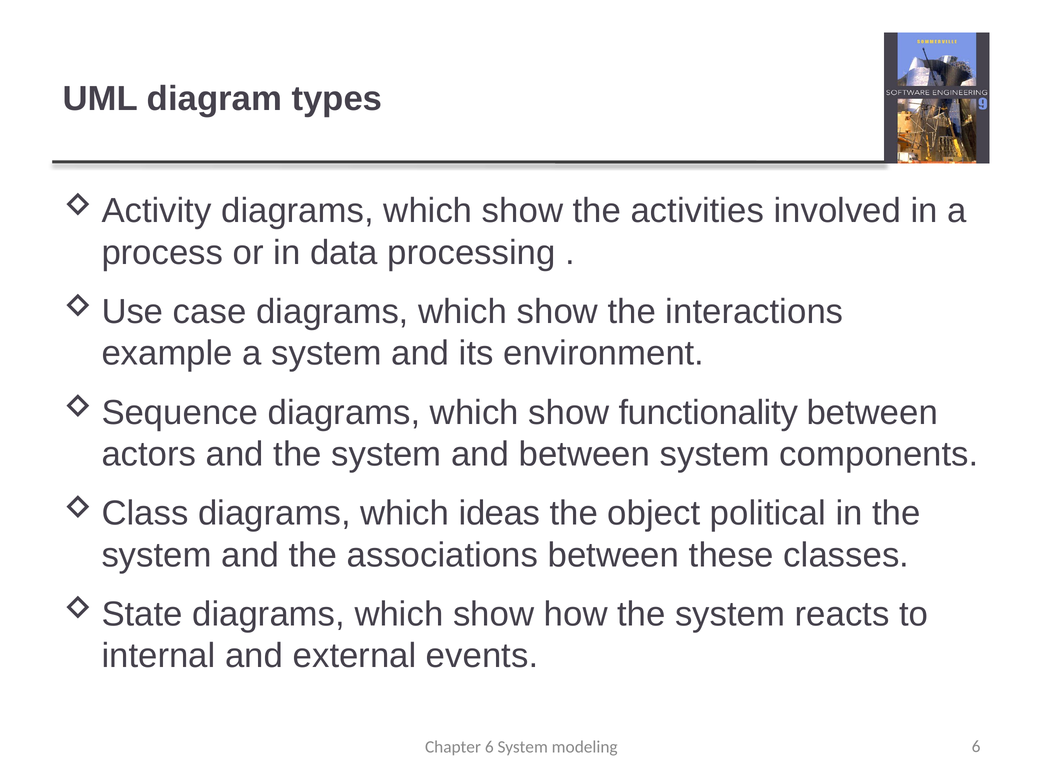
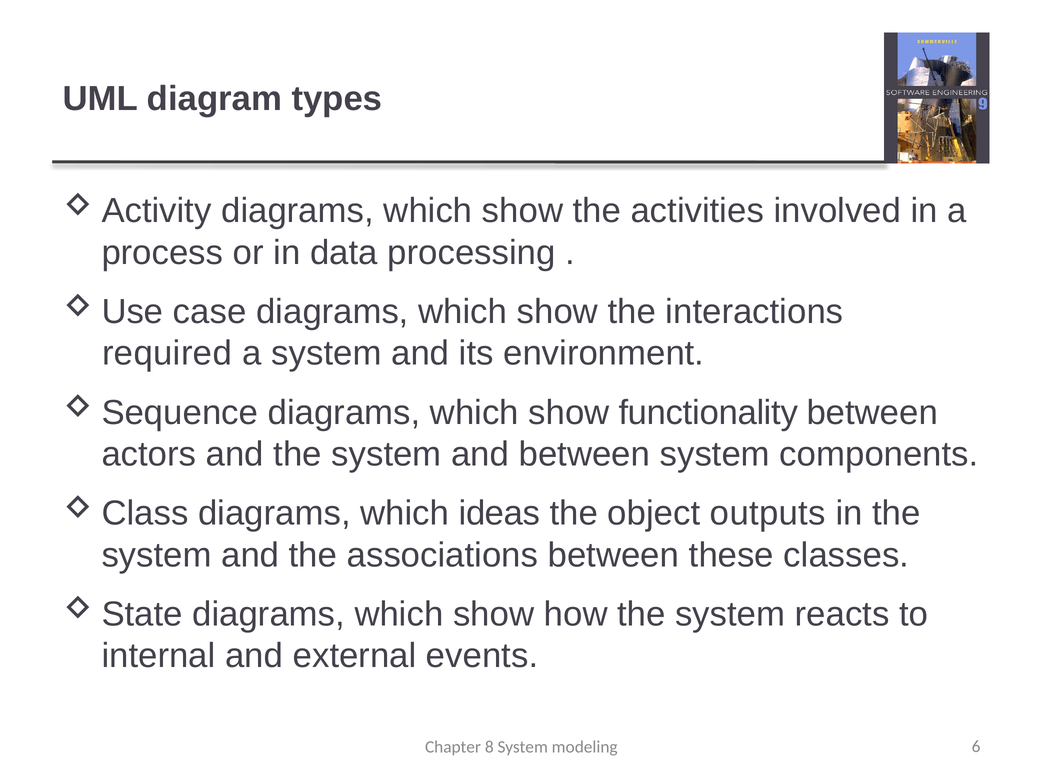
example: example -> required (167, 354)
political: political -> outputs (768, 514)
Chapter 6: 6 -> 8 (489, 747)
